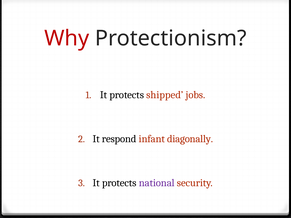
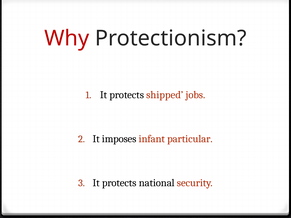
respond: respond -> imposes (119, 139)
diagonally: diagonally -> particular (190, 139)
national colour: purple -> black (157, 183)
